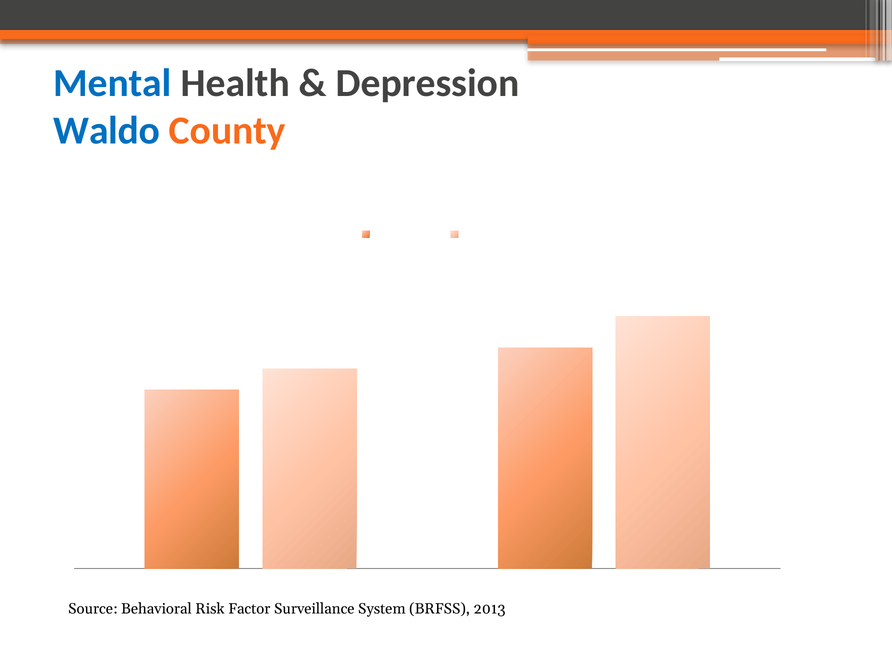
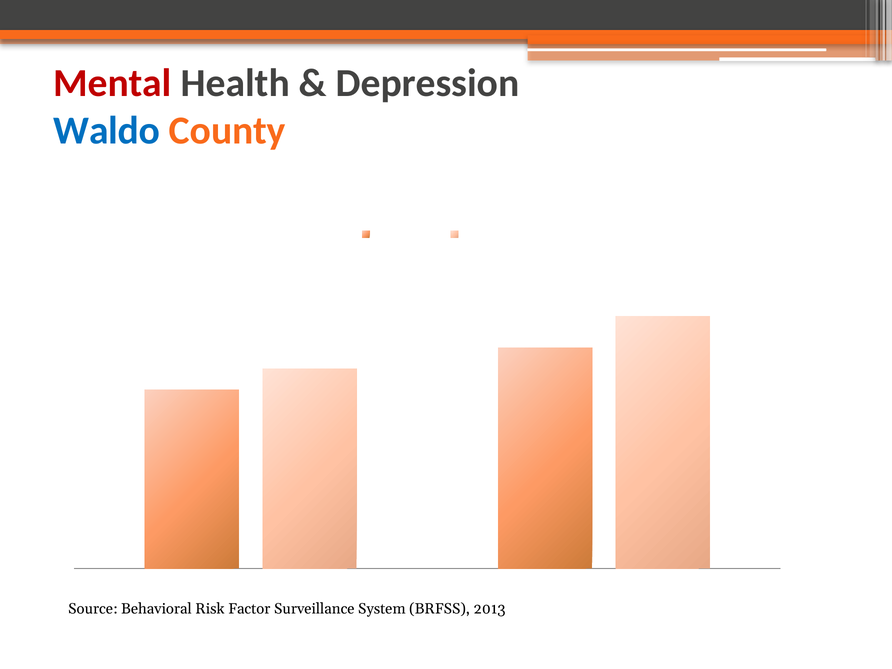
Mental colour: blue -> red (113, 83)
